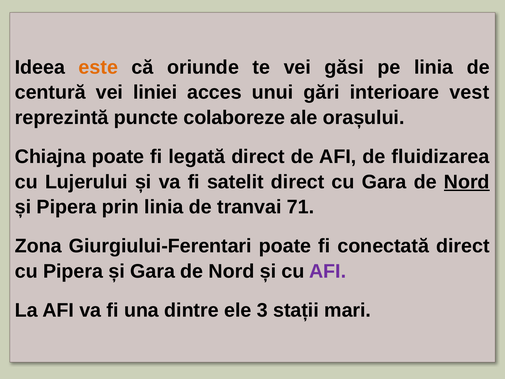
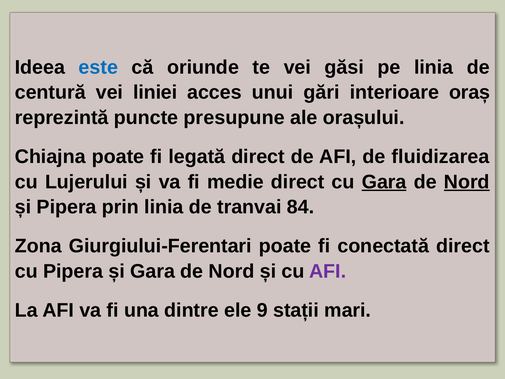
este colour: orange -> blue (98, 67)
vest: vest -> oraș (470, 92)
colaboreze: colaboreze -> presupune (234, 118)
satelit: satelit -> medie (235, 182)
Gara underline: none -> present (384, 182)
71: 71 -> 84 (301, 207)
3: 3 -> 9 (262, 310)
